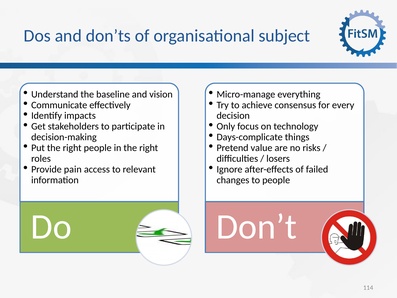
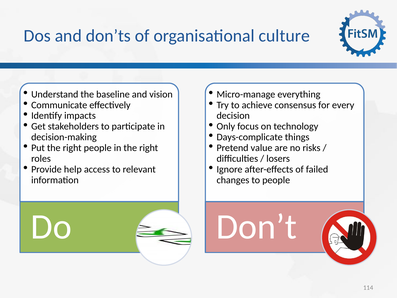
subject: subject -> culture (284, 36)
pain: pain -> help (73, 169)
